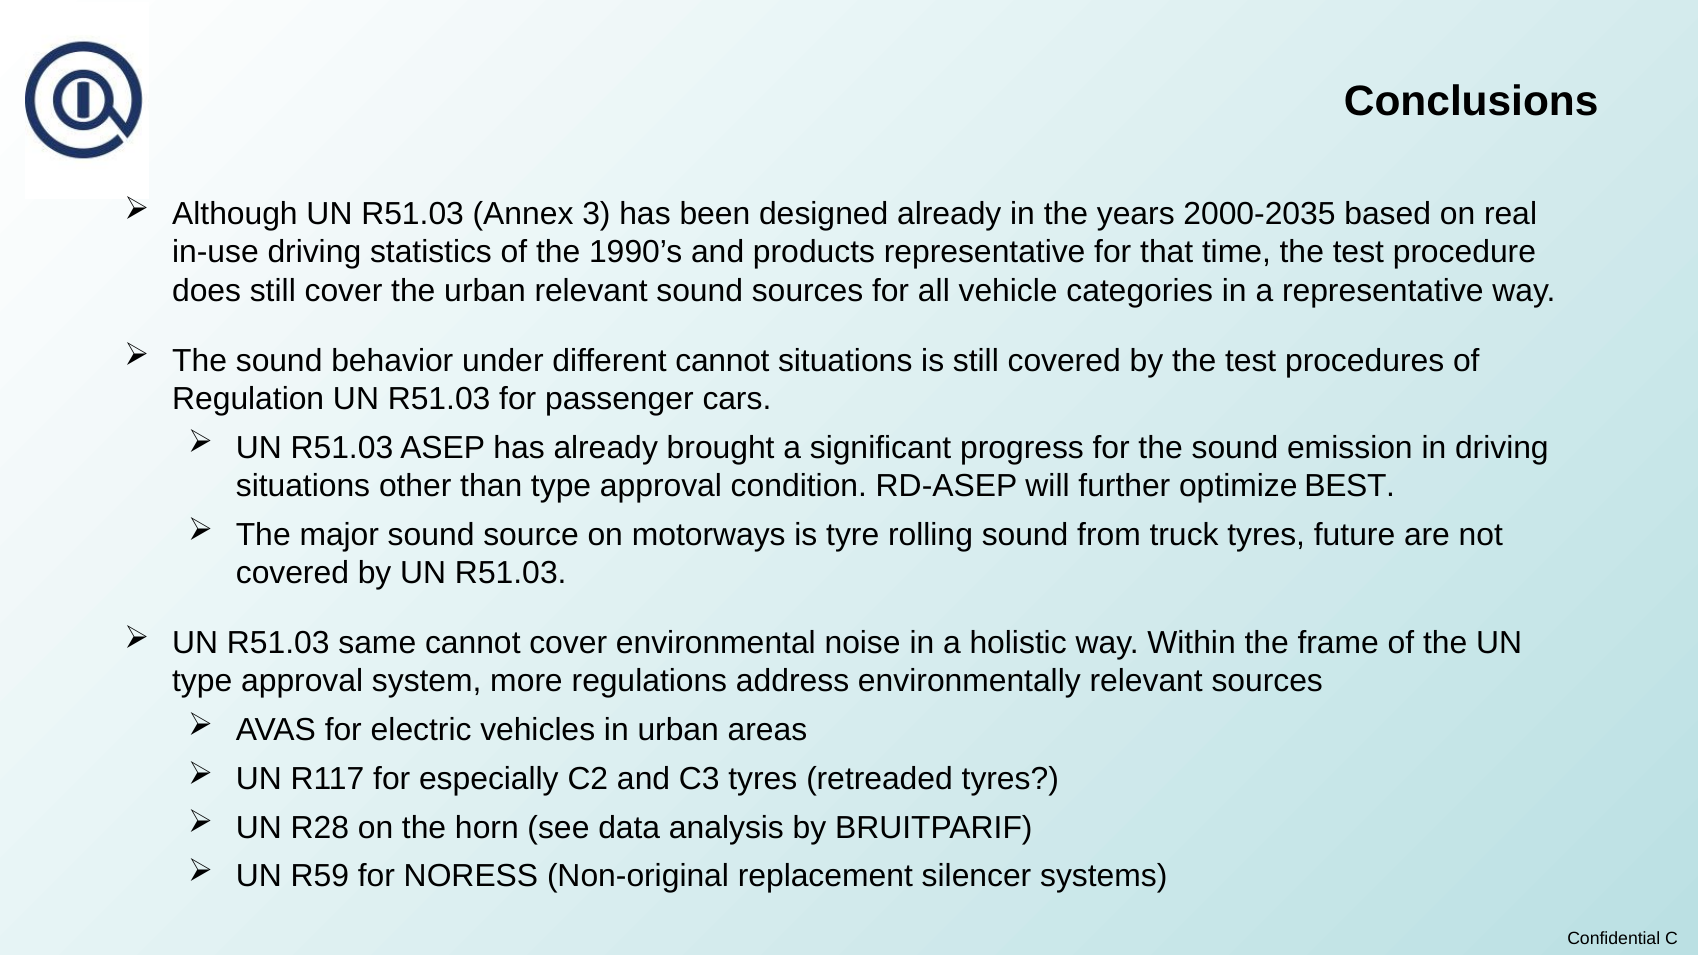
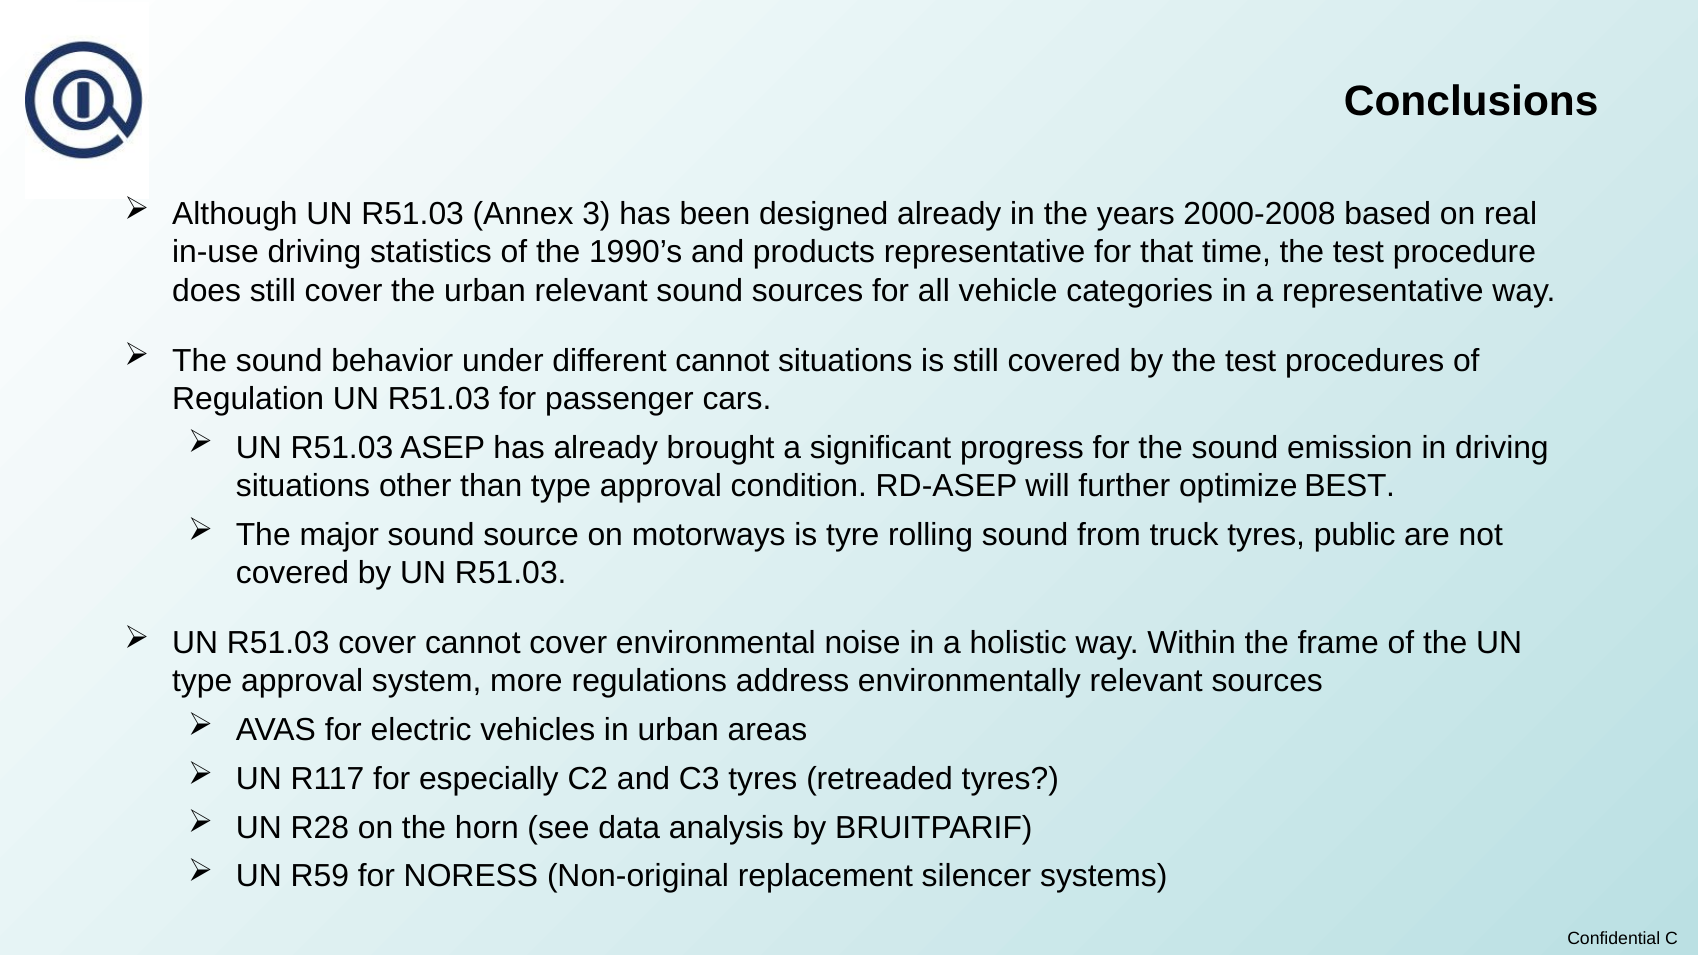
2000-2035: 2000-2035 -> 2000-2008 (1259, 214)
future: future -> public (1355, 535)
R51.03 same: same -> cover (377, 643)
